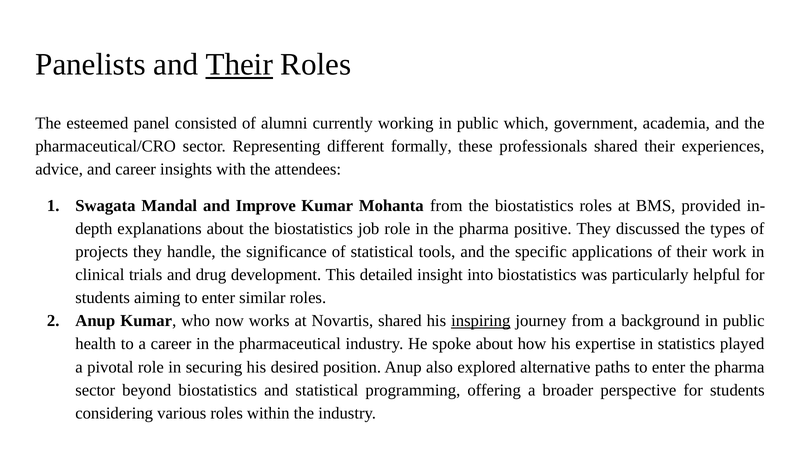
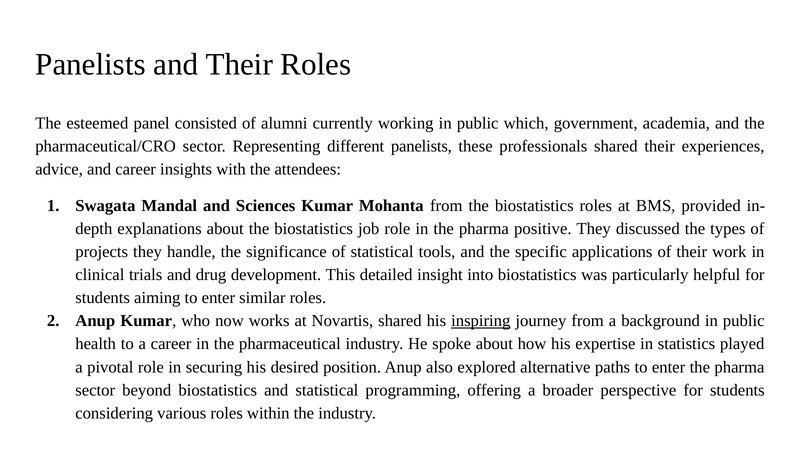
Their underline: present -> none (239, 64)
different formally: formally -> panelists (421, 146)
Improve: Improve -> Sciences (266, 206)
